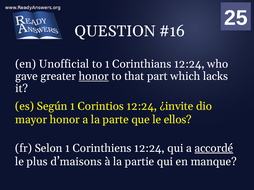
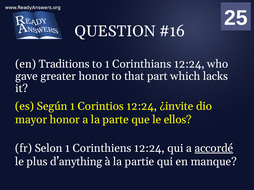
Unofficial: Unofficial -> Traditions (64, 64)
honor underline: present -> none (94, 76)
d’maisons: d’maisons -> d’anything (76, 162)
